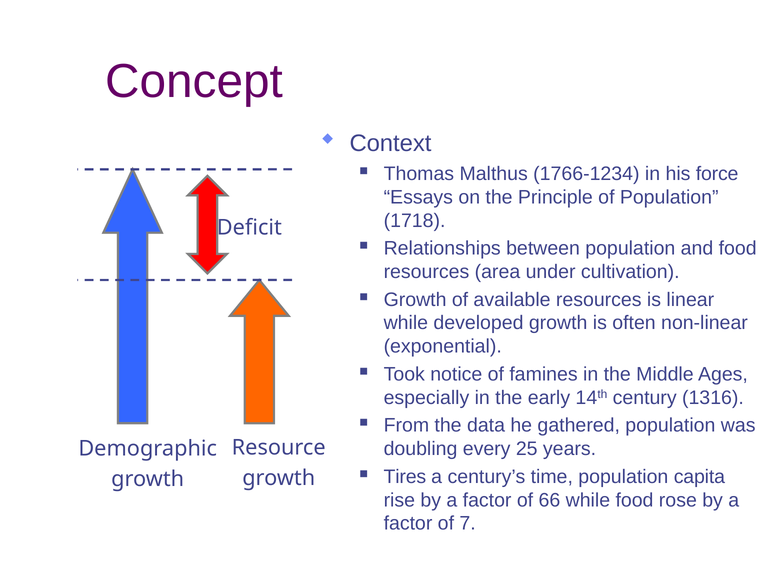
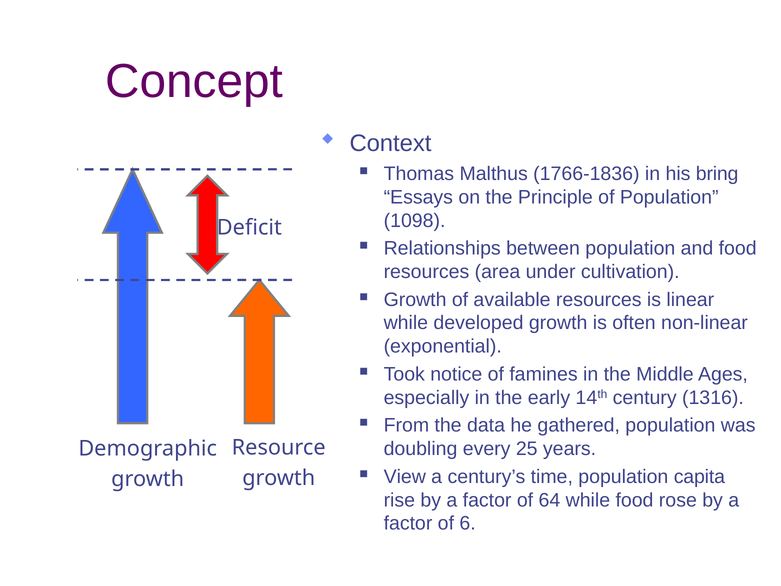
1766-1234: 1766-1234 -> 1766-1836 (586, 174)
force: force -> bring (717, 174)
1718: 1718 -> 1098 (415, 220)
Tires: Tires -> View (405, 476)
66: 66 -> 64 (549, 500)
7: 7 -> 6 (468, 523)
